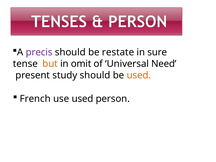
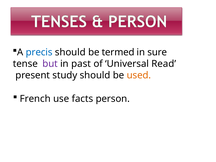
precis colour: purple -> blue (39, 52)
restate: restate -> termed (118, 52)
but colour: orange -> purple (50, 64)
omit: omit -> past (81, 64)
Need: Need -> Read (164, 64)
use used: used -> facts (82, 99)
